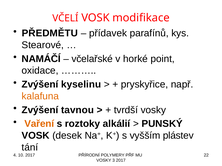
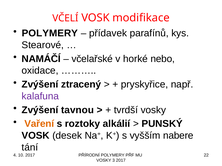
PŘEDMĚTU: PŘEDMĚTU -> POLYMERY (50, 33)
point: point -> nebo (163, 59)
kyselinu: kyselinu -> ztracený (81, 85)
kalafuna colour: orange -> purple (40, 96)
plástev: plástev -> nabere (178, 136)
